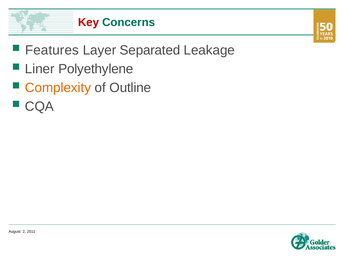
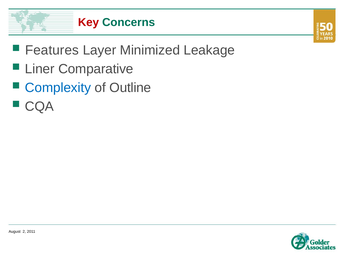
Separated: Separated -> Minimized (150, 50)
Polyethylene: Polyethylene -> Comparative (96, 69)
Complexity colour: orange -> blue (58, 88)
